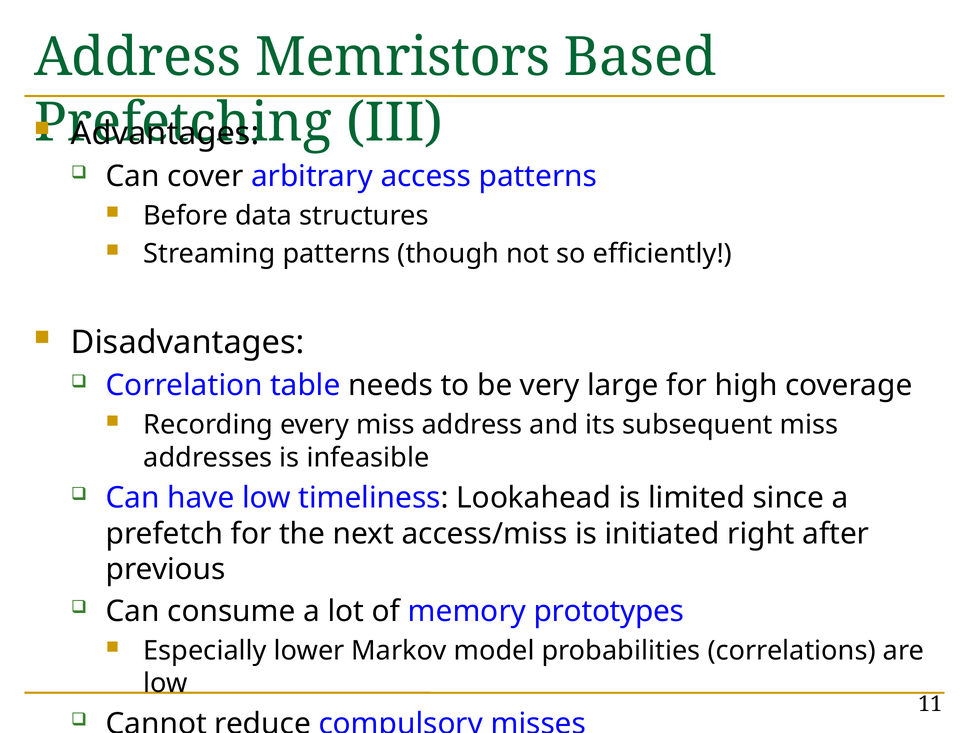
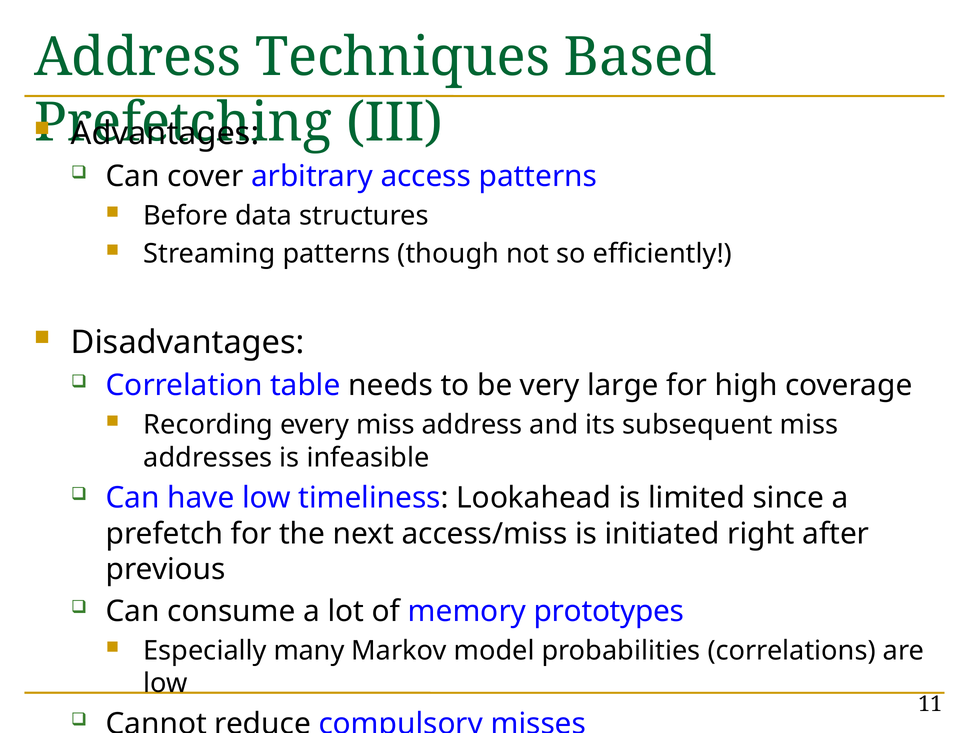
Memristors: Memristors -> Techniques (403, 58)
lower: lower -> many (309, 651)
